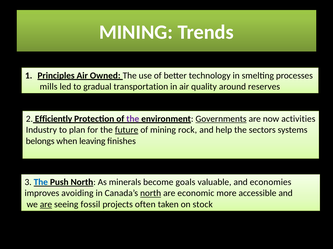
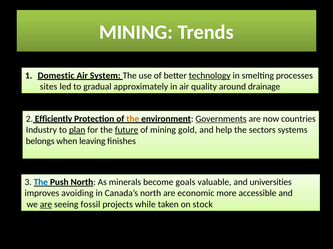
Principles: Principles -> Domestic (56, 76)
Owned: Owned -> System (105, 76)
technology underline: none -> present (210, 76)
mills: mills -> sites (49, 87)
transportation: transportation -> approximately (141, 87)
reserves: reserves -> drainage (264, 87)
the colour: purple -> orange (133, 119)
activities: activities -> countries (298, 119)
plan underline: none -> present (77, 130)
rock: rock -> gold (188, 130)
economies: economies -> universities (271, 183)
north underline: present -> none (151, 194)
often: often -> while (145, 205)
